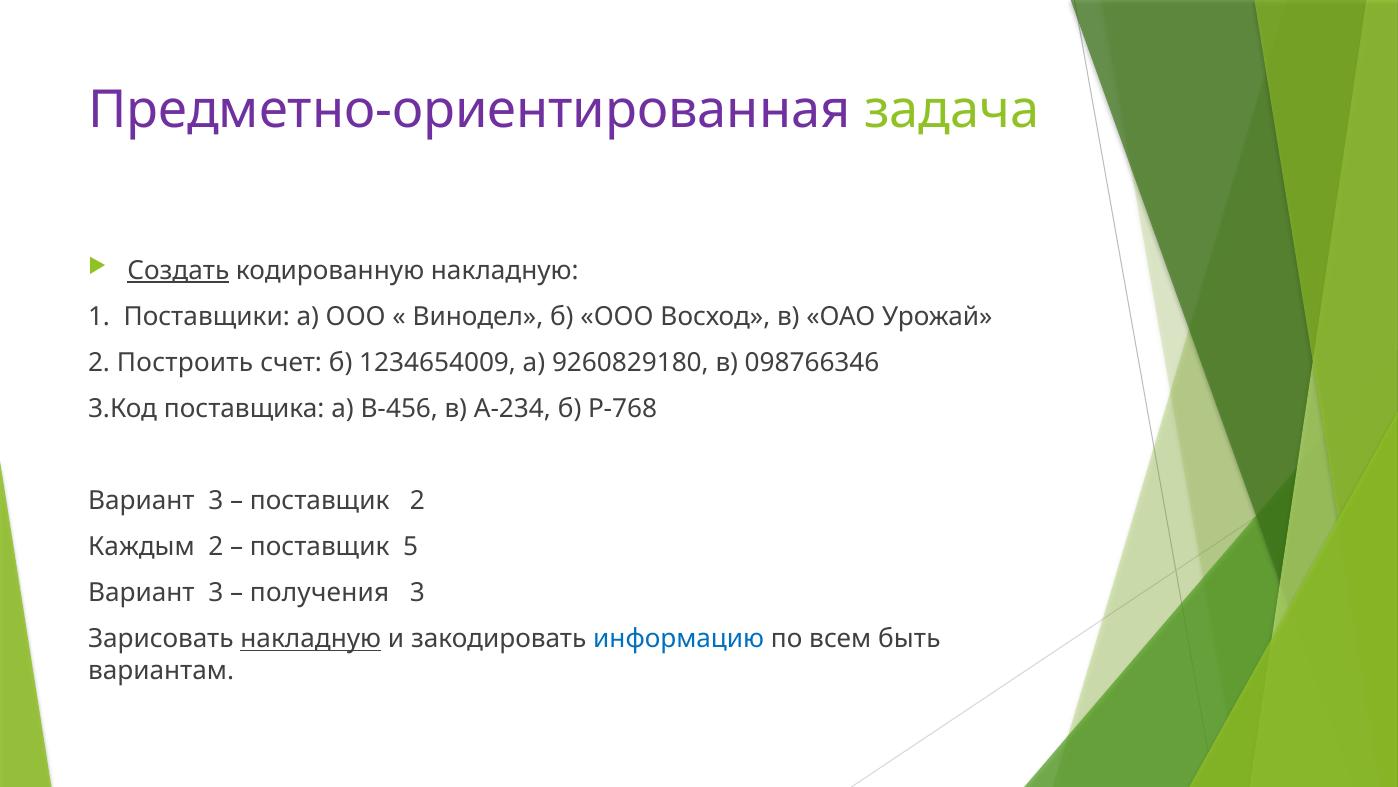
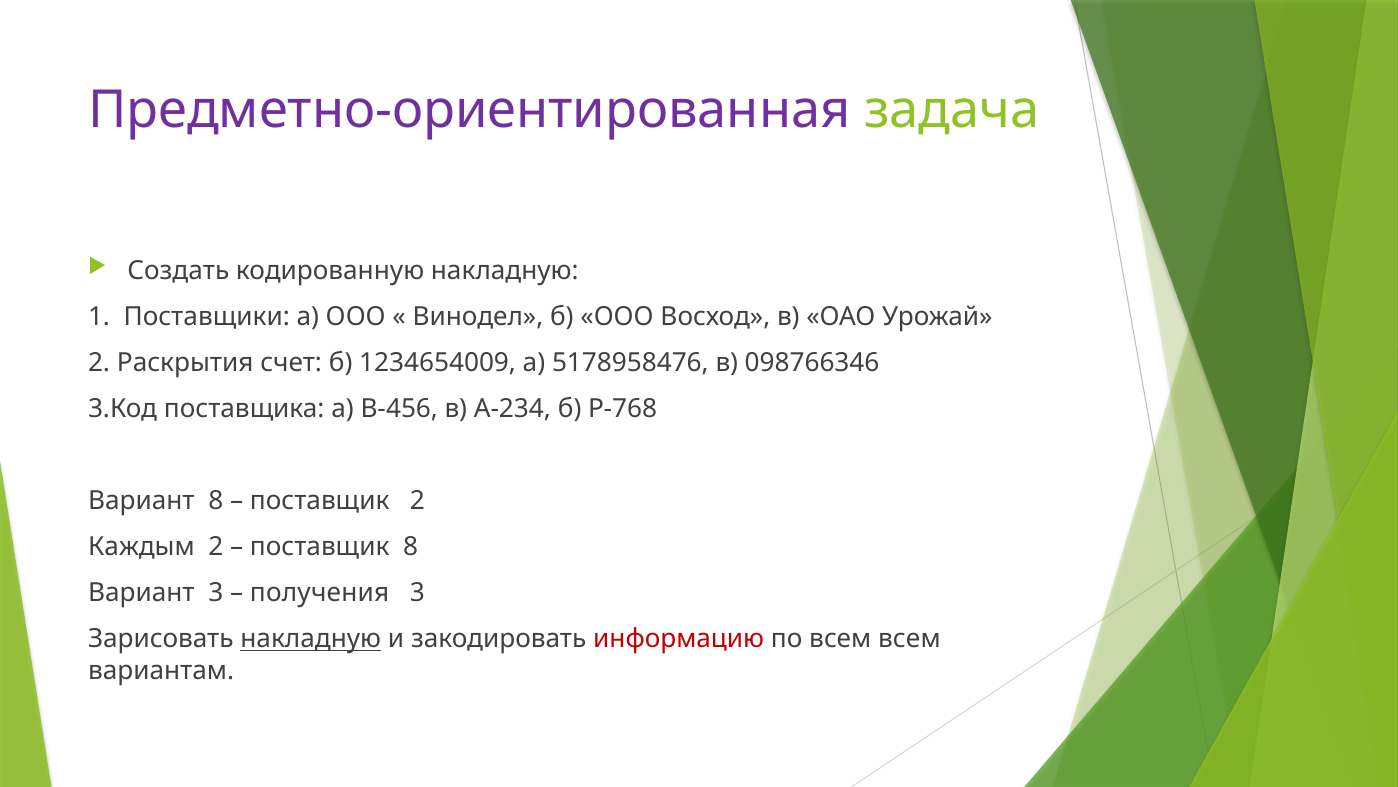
Создать underline: present -> none (178, 271)
Построить: Построить -> Раскрытия (185, 363)
9260829180: 9260829180 -> 5178958476 (630, 363)
3: 3 -> 8 (216, 501)
поставщик 5: 5 -> 8 (411, 547)
информацию colour: blue -> red (679, 639)
всем быть: быть -> всем (909, 639)
